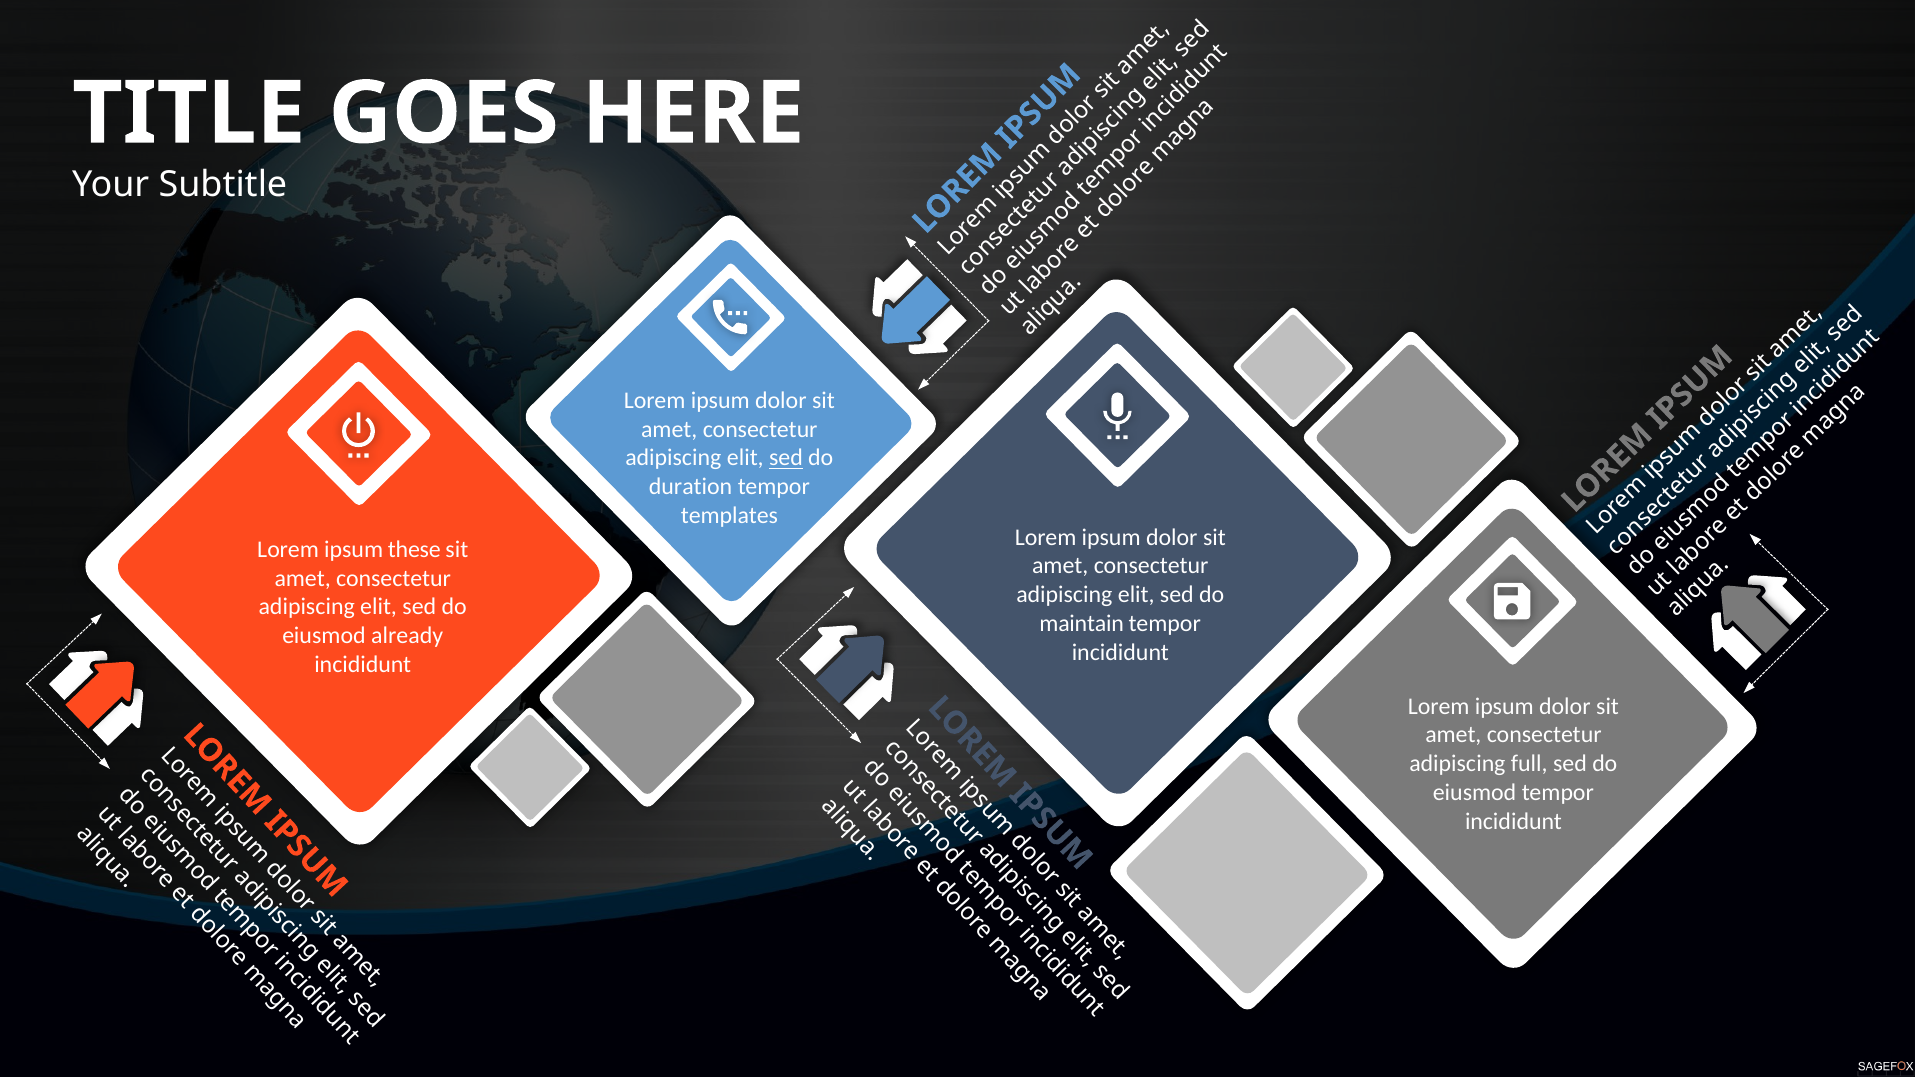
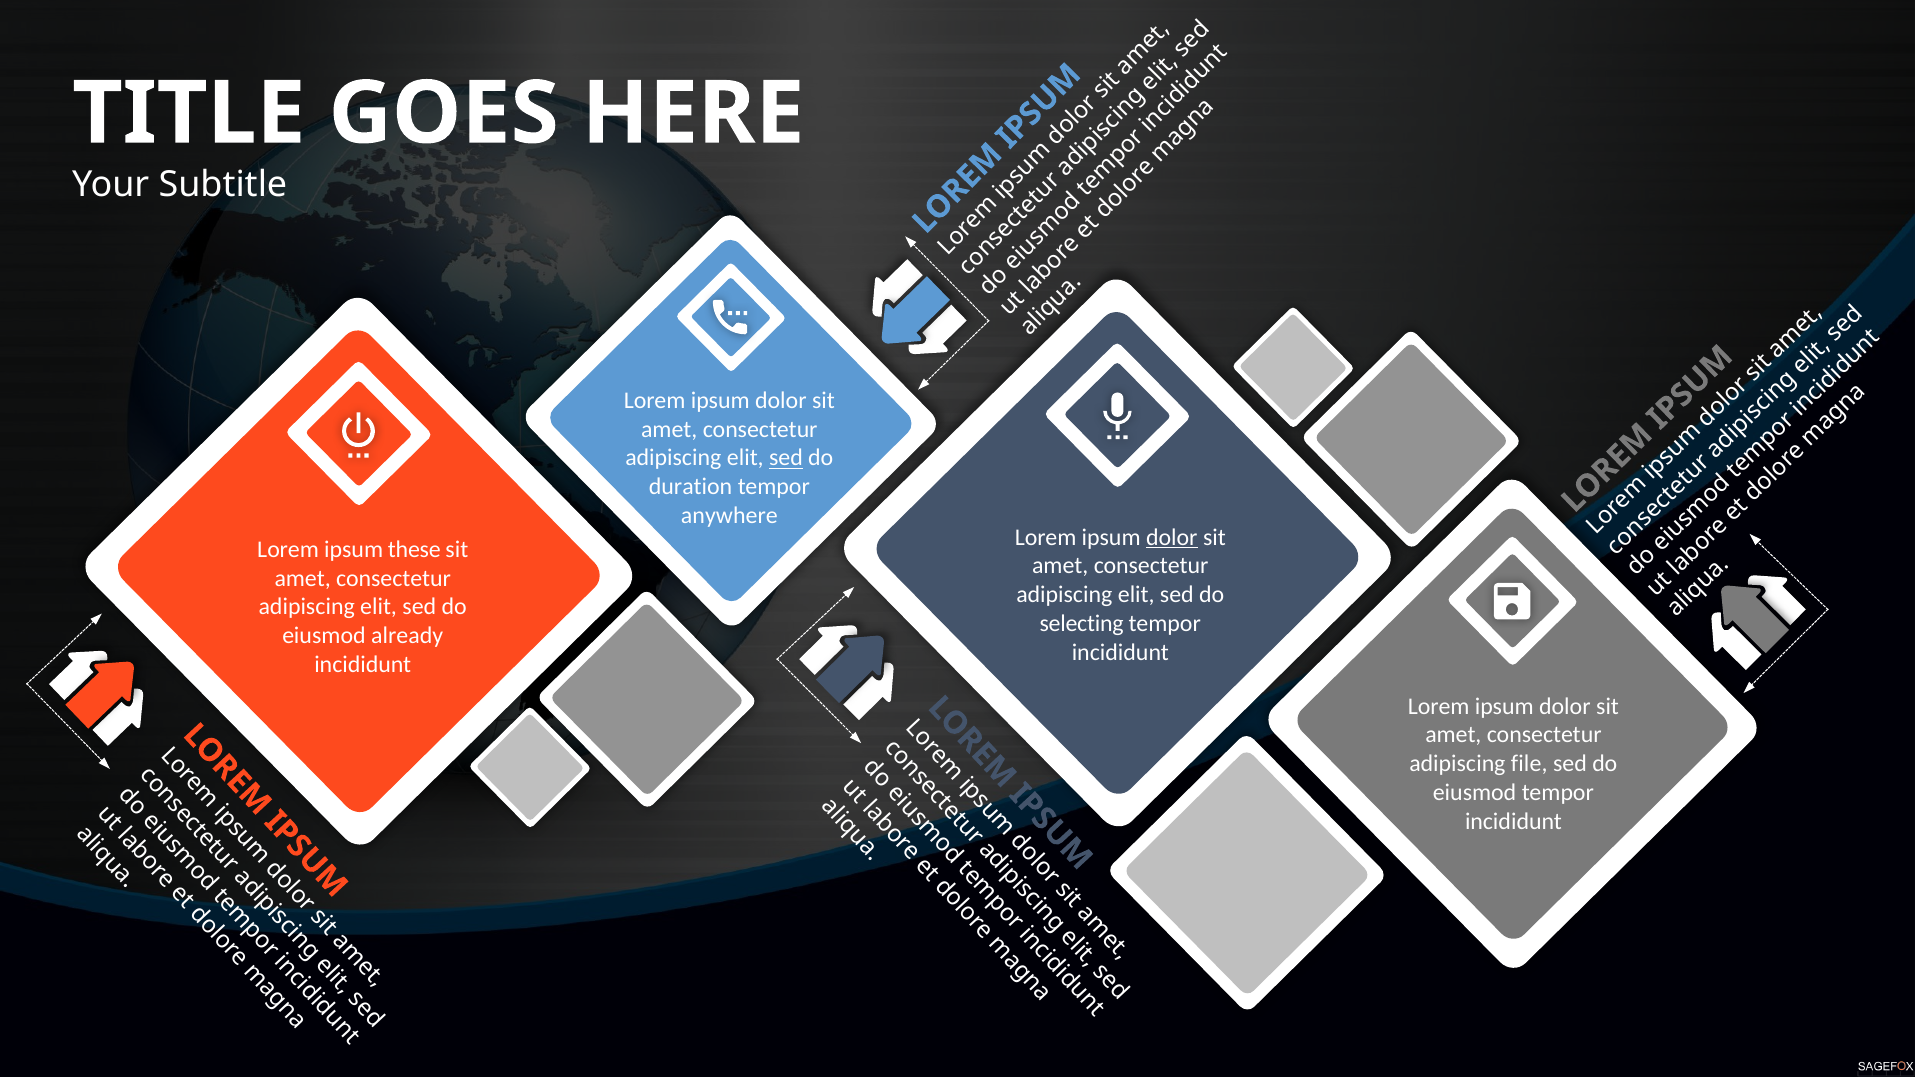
templates: templates -> anywhere (729, 516)
dolor underline: none -> present (1172, 537)
maintain: maintain -> selecting (1082, 624)
full: full -> file (1529, 764)
